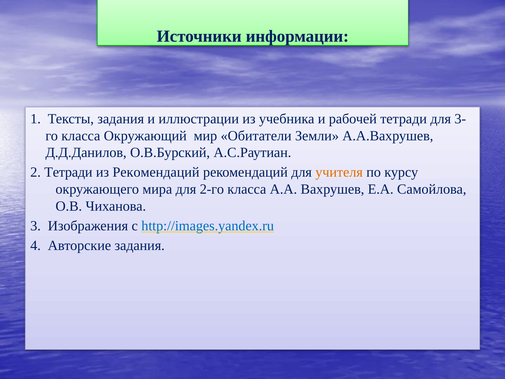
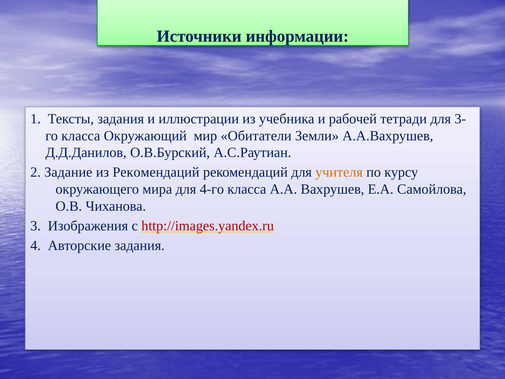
2 Тетради: Тетради -> Задание (68, 172)
2-го: 2-го -> 4-го (212, 189)
http://images.yandex.ru colour: blue -> red (208, 226)
